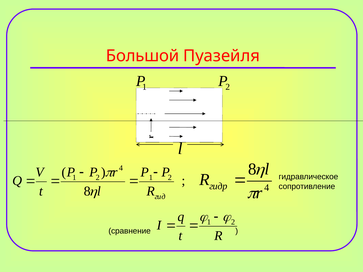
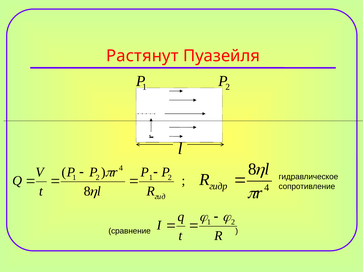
Большой: Большой -> Растянут (142, 56)
